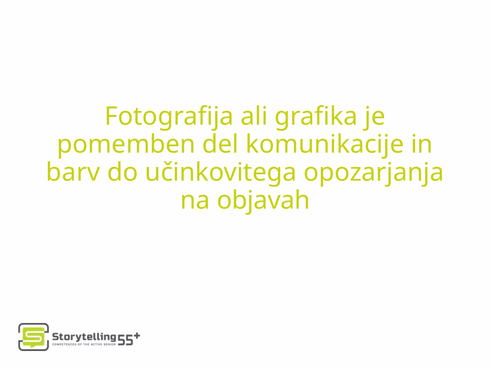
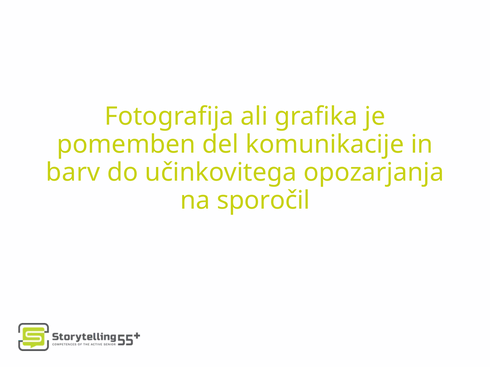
objavah: objavah -> sporočil (263, 201)
